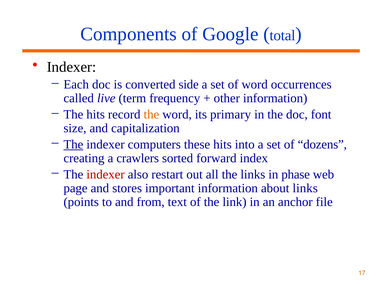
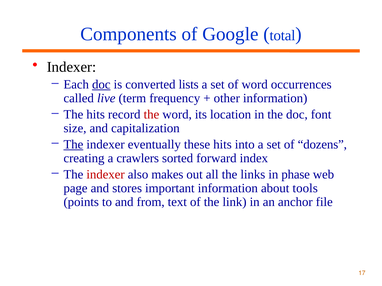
doc underline: none -> present (101, 85)
side: side -> lists (189, 85)
the colour: orange -> red (151, 115)
primary: primary -> location (231, 115)
computers: computers -> eventually (154, 145)
restart: restart -> makes (167, 175)
about links: links -> tools (305, 188)
